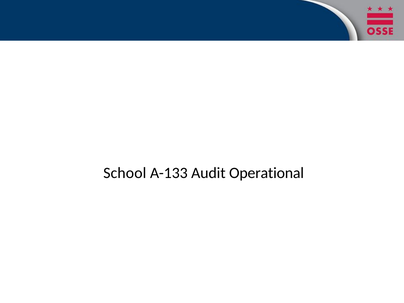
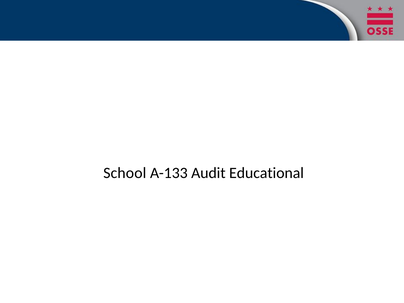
Operational: Operational -> Educational (267, 173)
